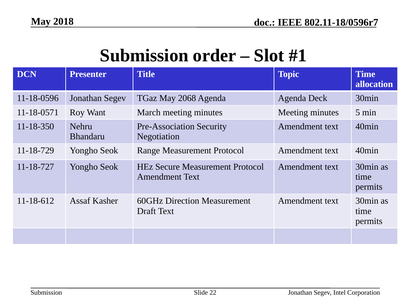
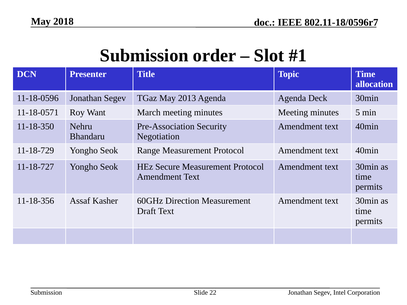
2068: 2068 -> 2013 (187, 98)
11-18-612: 11-18-612 -> 11-18-356 (36, 201)
